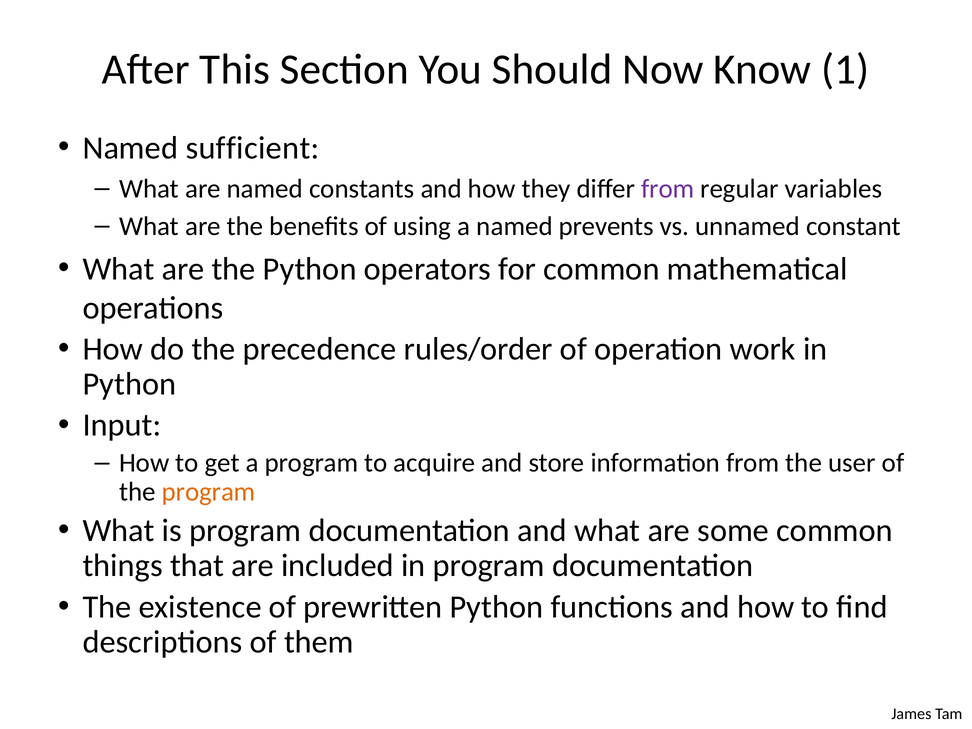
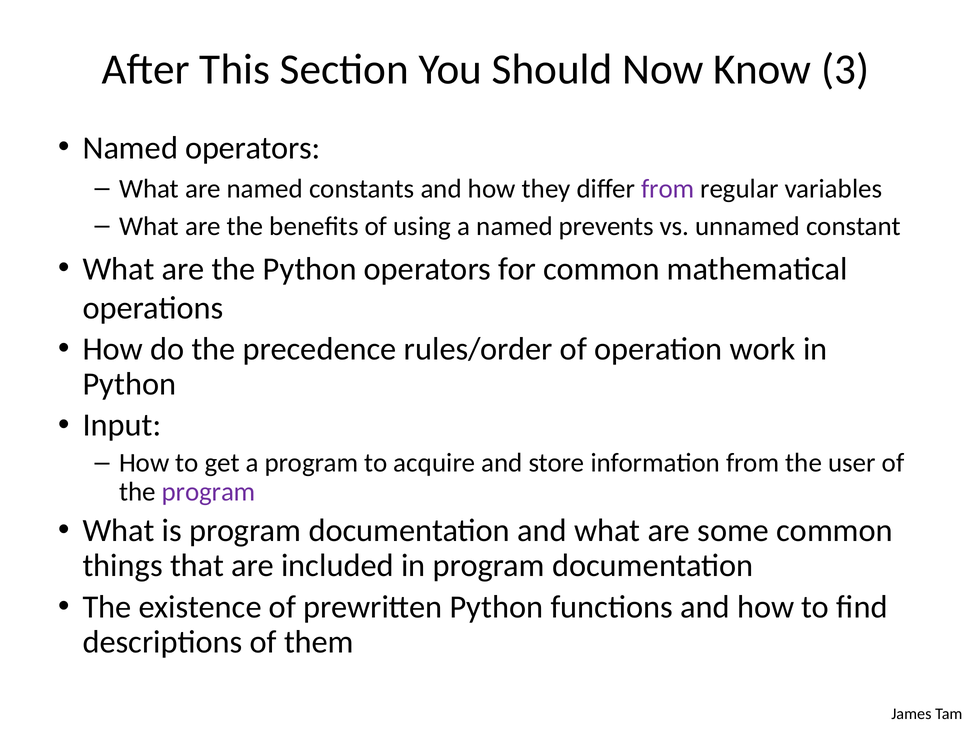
1: 1 -> 3 (845, 69)
Named sufficient: sufficient -> operators (253, 148)
program colour: orange -> purple (209, 492)
